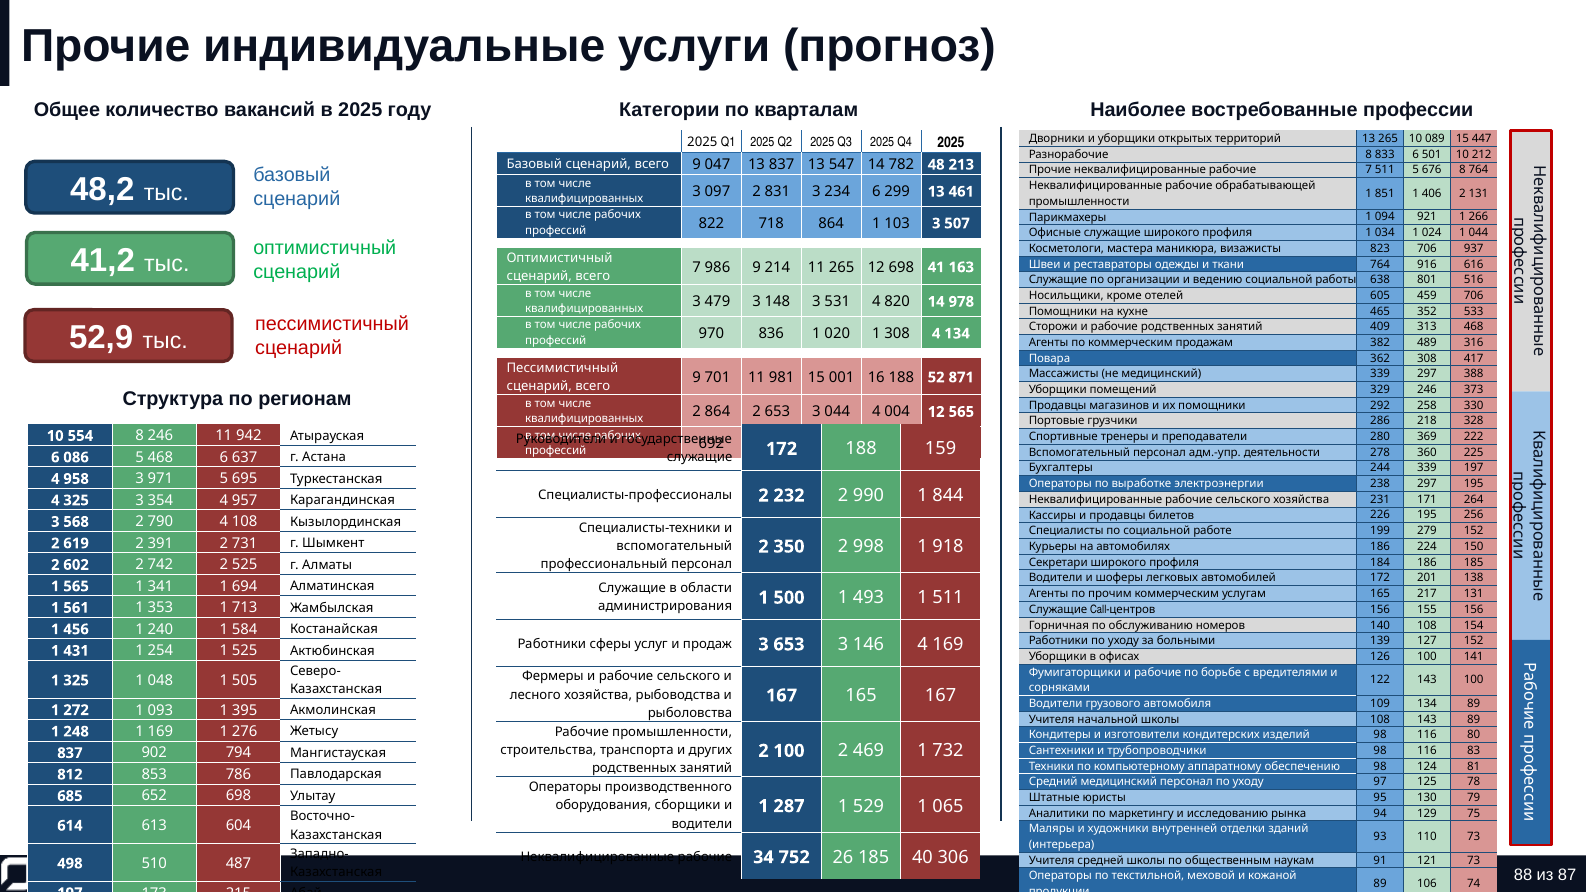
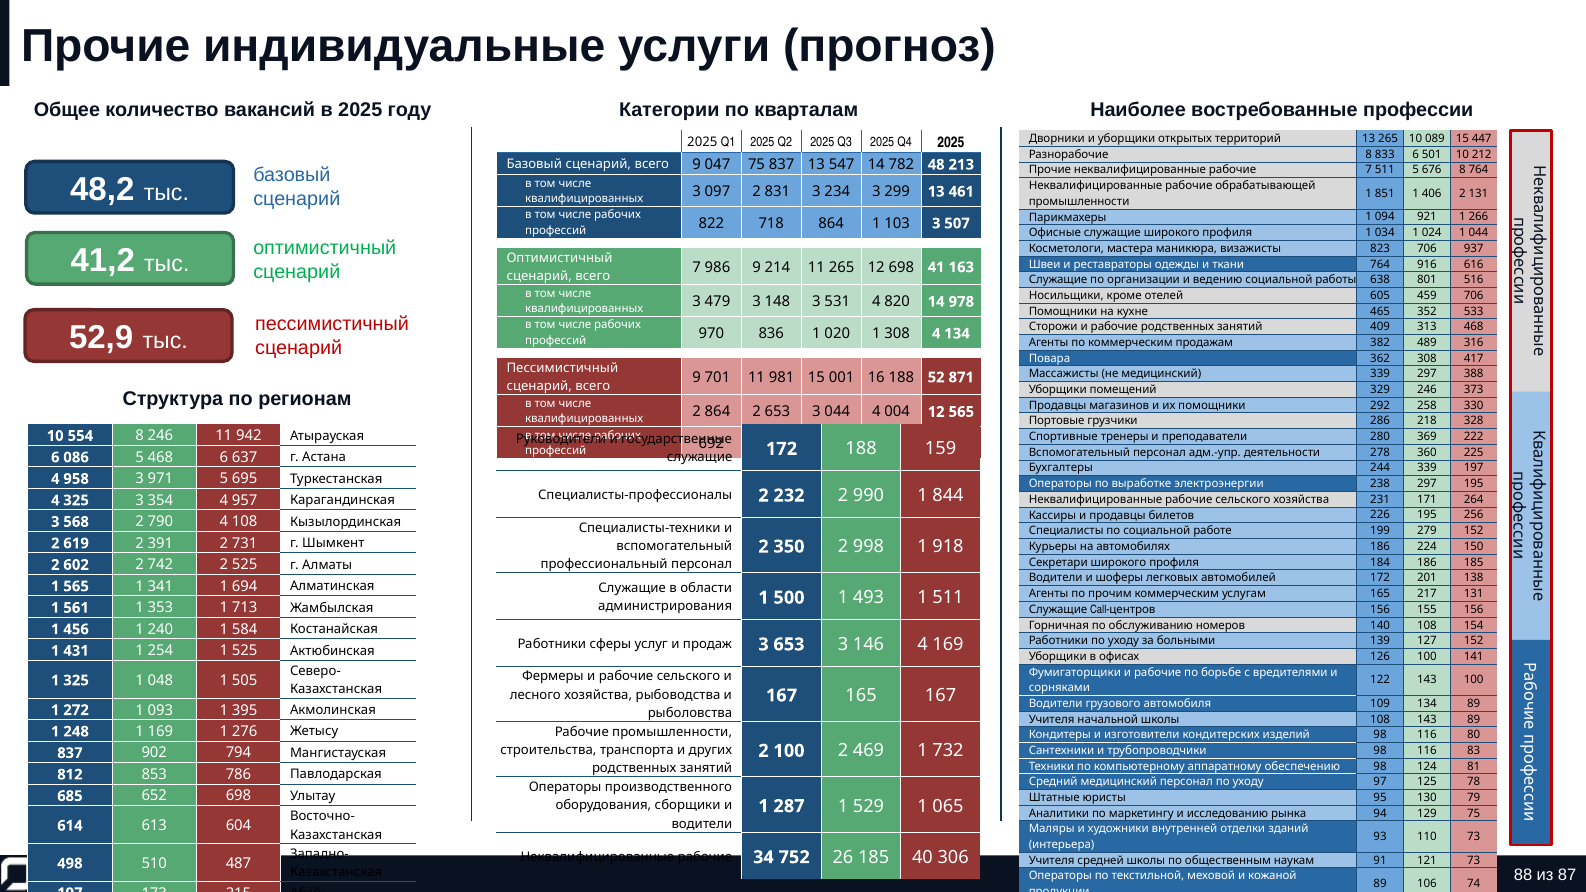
047 13: 13 -> 75 (756, 165)
234 6: 6 -> 3 (876, 192)
